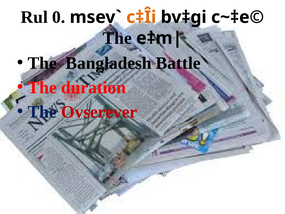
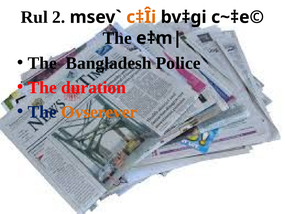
0: 0 -> 2 (59, 17)
Battle: Battle -> Police (178, 63)
Ovserever colour: red -> orange (99, 112)
